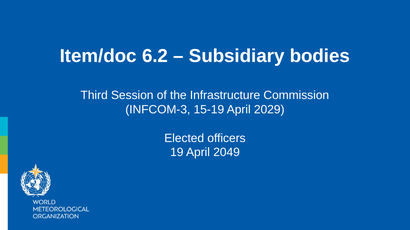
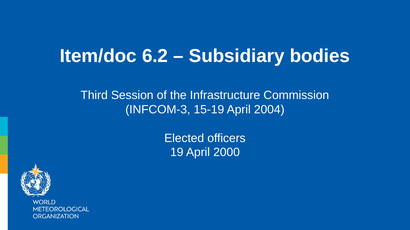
2029: 2029 -> 2004 (269, 110)
2049: 2049 -> 2000 (227, 153)
